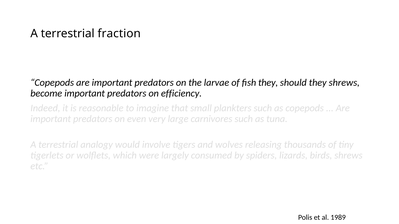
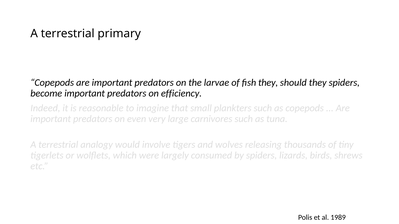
fraction: fraction -> primary (119, 34)
they shrews: shrews -> spiders (344, 83)
